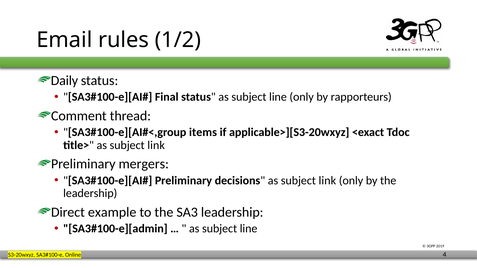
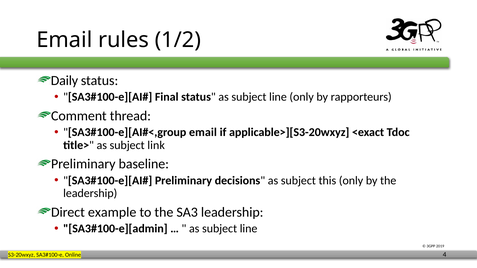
items: items -> email (203, 132)
mergers: mergers -> baseline (144, 164)
decisions as subject link: link -> this (327, 181)
